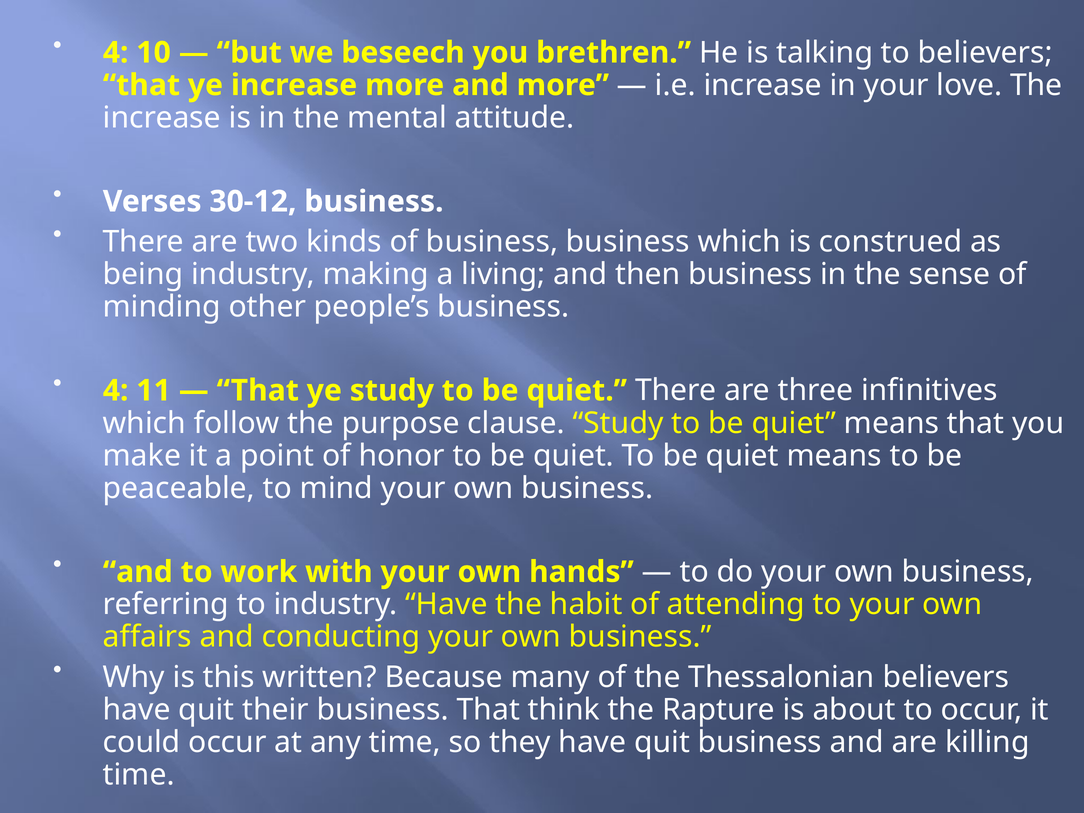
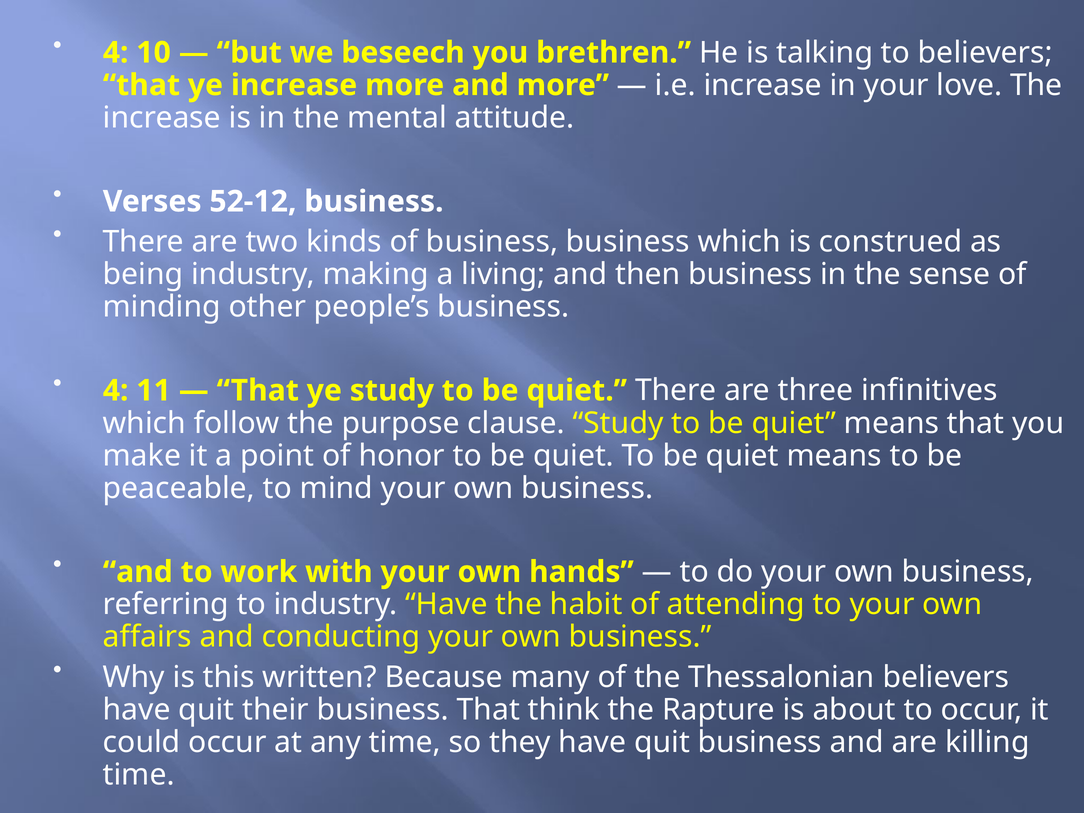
30-12: 30-12 -> 52-12 (253, 202)
